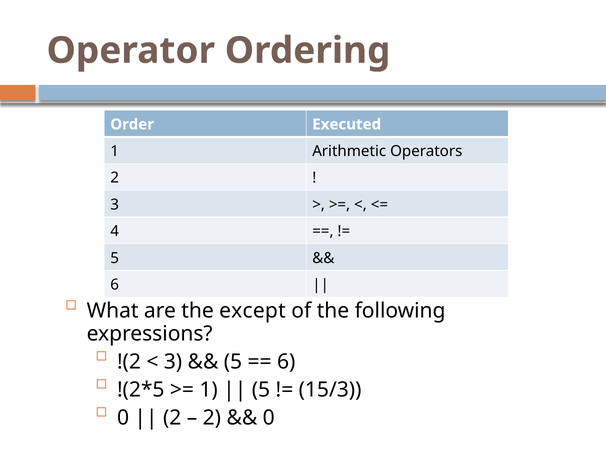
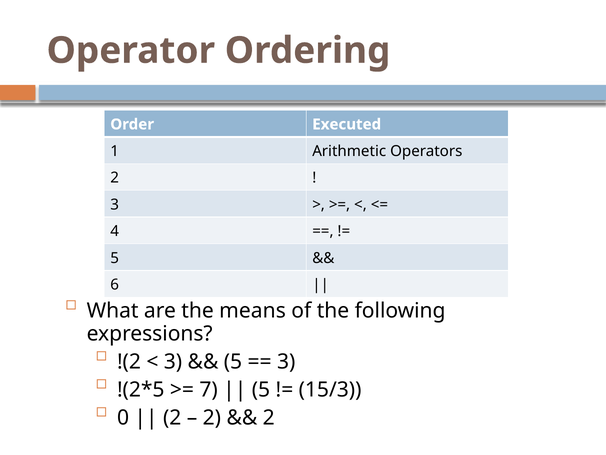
except: except -> means (253, 311)
6: 6 -> 3 (286, 361)
1: 1 -> 7 (209, 389)
0: 0 -> 2 (269, 417)
